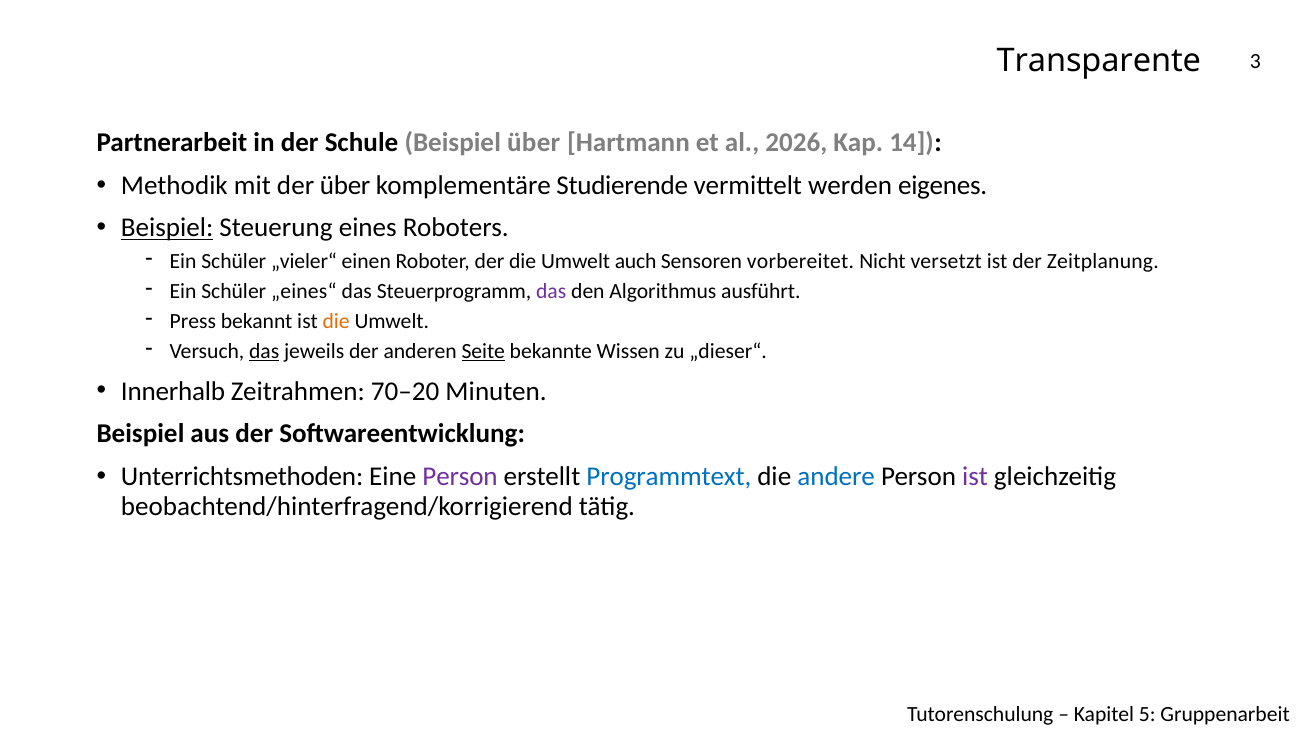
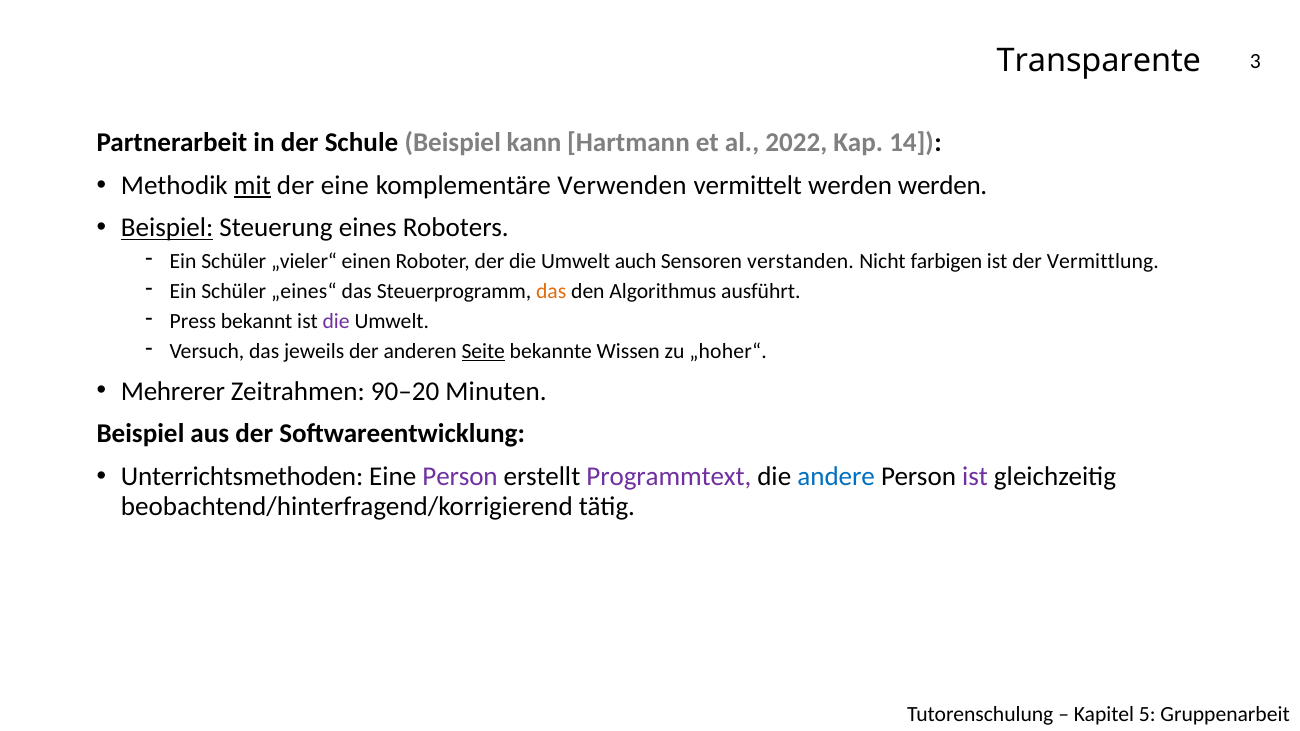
Beispiel über: über -> kann (534, 142)
2026: 2026 -> 2022 (796, 142)
mit underline: none -> present (252, 185)
der über: über -> eine (345, 185)
Studierende: Studierende -> Verwenden (622, 185)
werden eigenes: eigenes -> werden (943, 185)
vorbereitet: vorbereitet -> verstanden (801, 261)
versetzt: versetzt -> farbigen (946, 261)
Zeitplanung: Zeitplanung -> Vermittlung (1103, 261)
das colour: purple -> orange (551, 291)
die colour: orange -> purple (336, 321)
das underline: present -> none (264, 351)
„dieser“: „dieser“ -> „hoher“ (728, 351)
Innerhalb: Innerhalb -> Mehrerer (173, 391)
70–20: 70–20 -> 90–20 (405, 391)
Programmtext colour: blue -> purple (669, 477)
